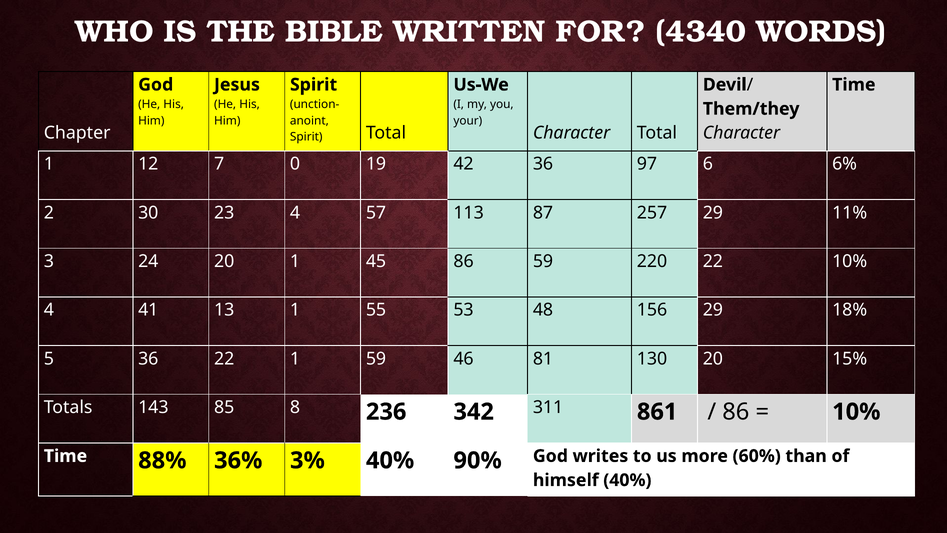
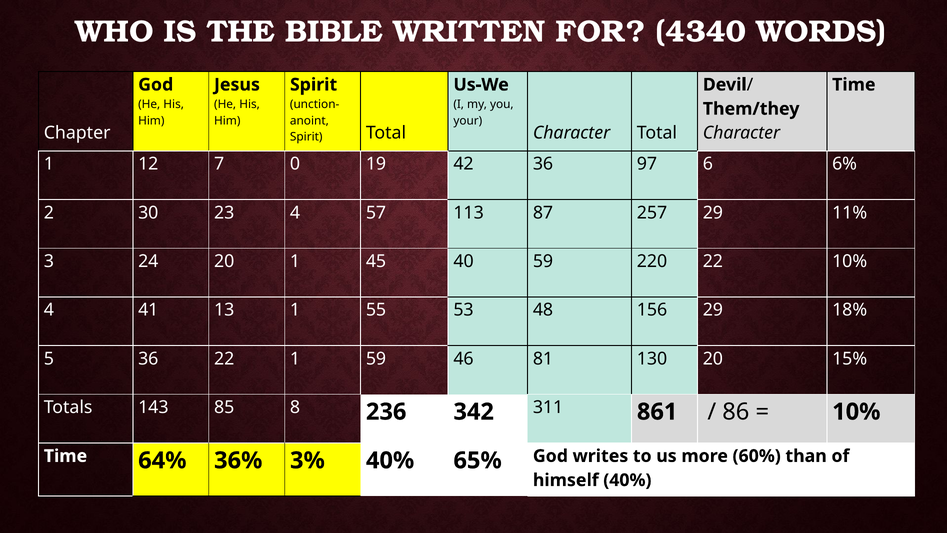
45 86: 86 -> 40 (464, 261)
88%: 88% -> 64% (162, 460)
90%: 90% -> 65% (478, 460)
